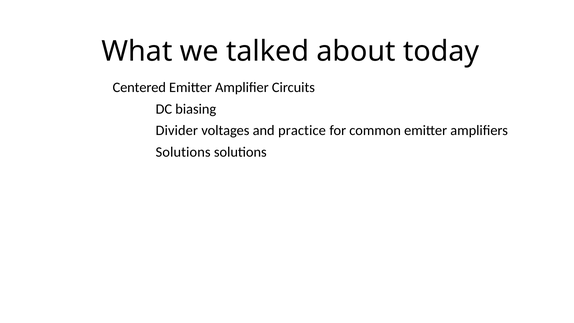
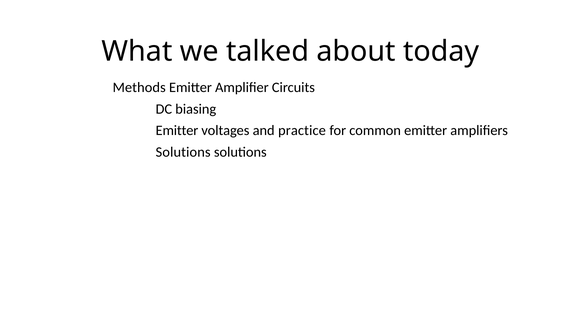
Centered: Centered -> Methods (139, 88)
Divider: Divider -> Emitter (177, 130)
